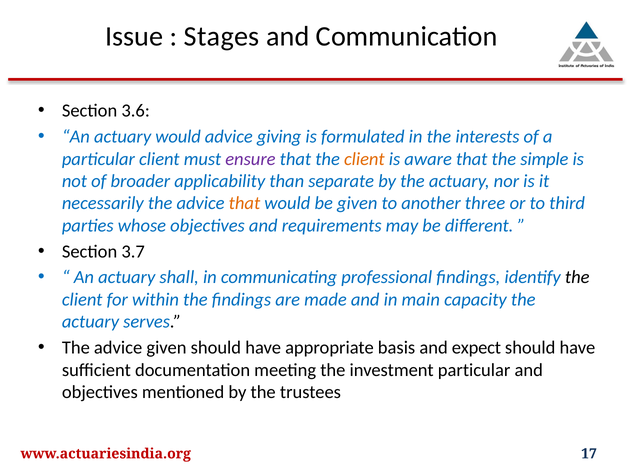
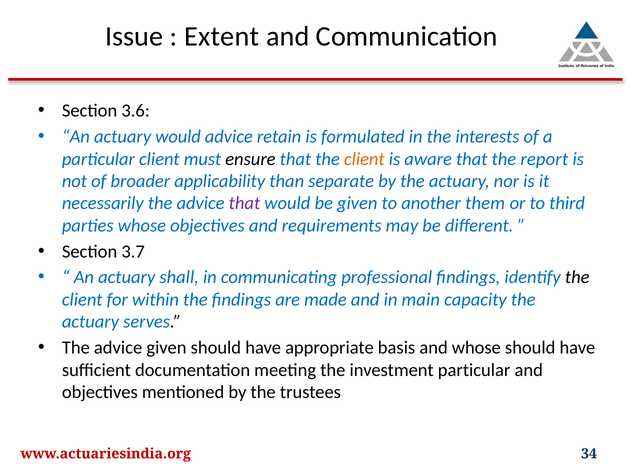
Stages: Stages -> Extent (222, 36)
giving: giving -> retain (279, 137)
ensure colour: purple -> black (250, 159)
simple: simple -> report (544, 159)
that colour: orange -> purple (244, 203)
three: three -> them (485, 203)
and expect: expect -> whose (476, 348)
17: 17 -> 34 (589, 454)
